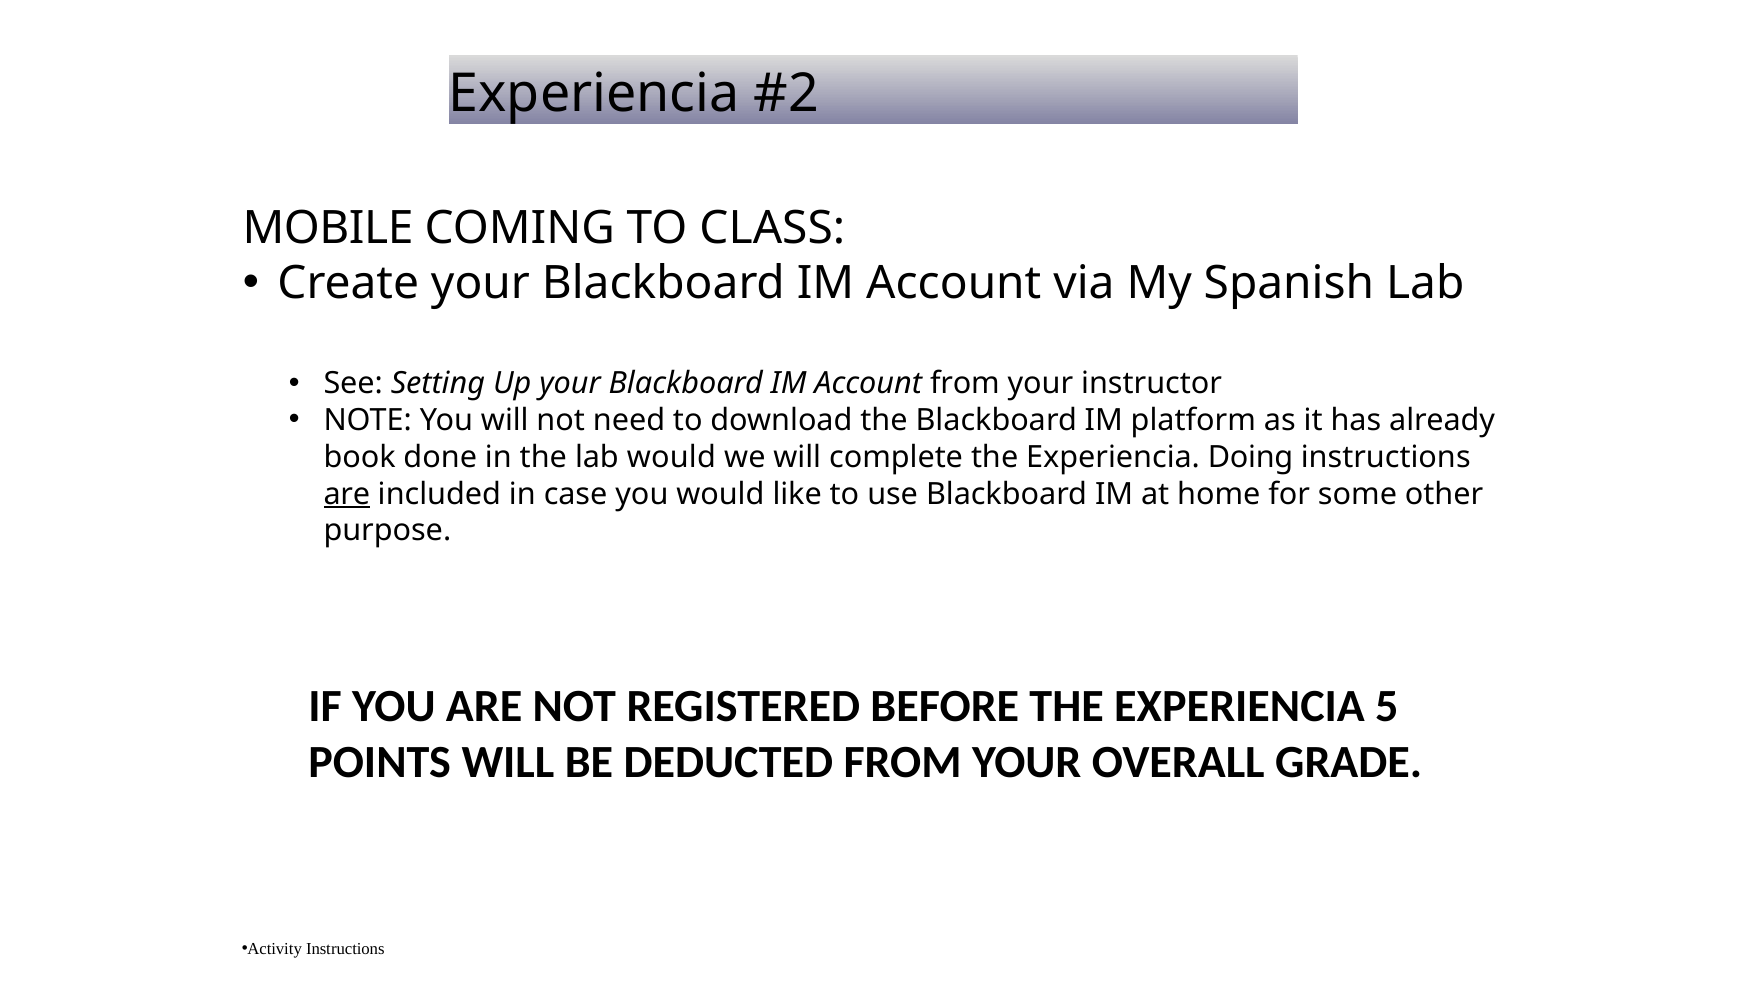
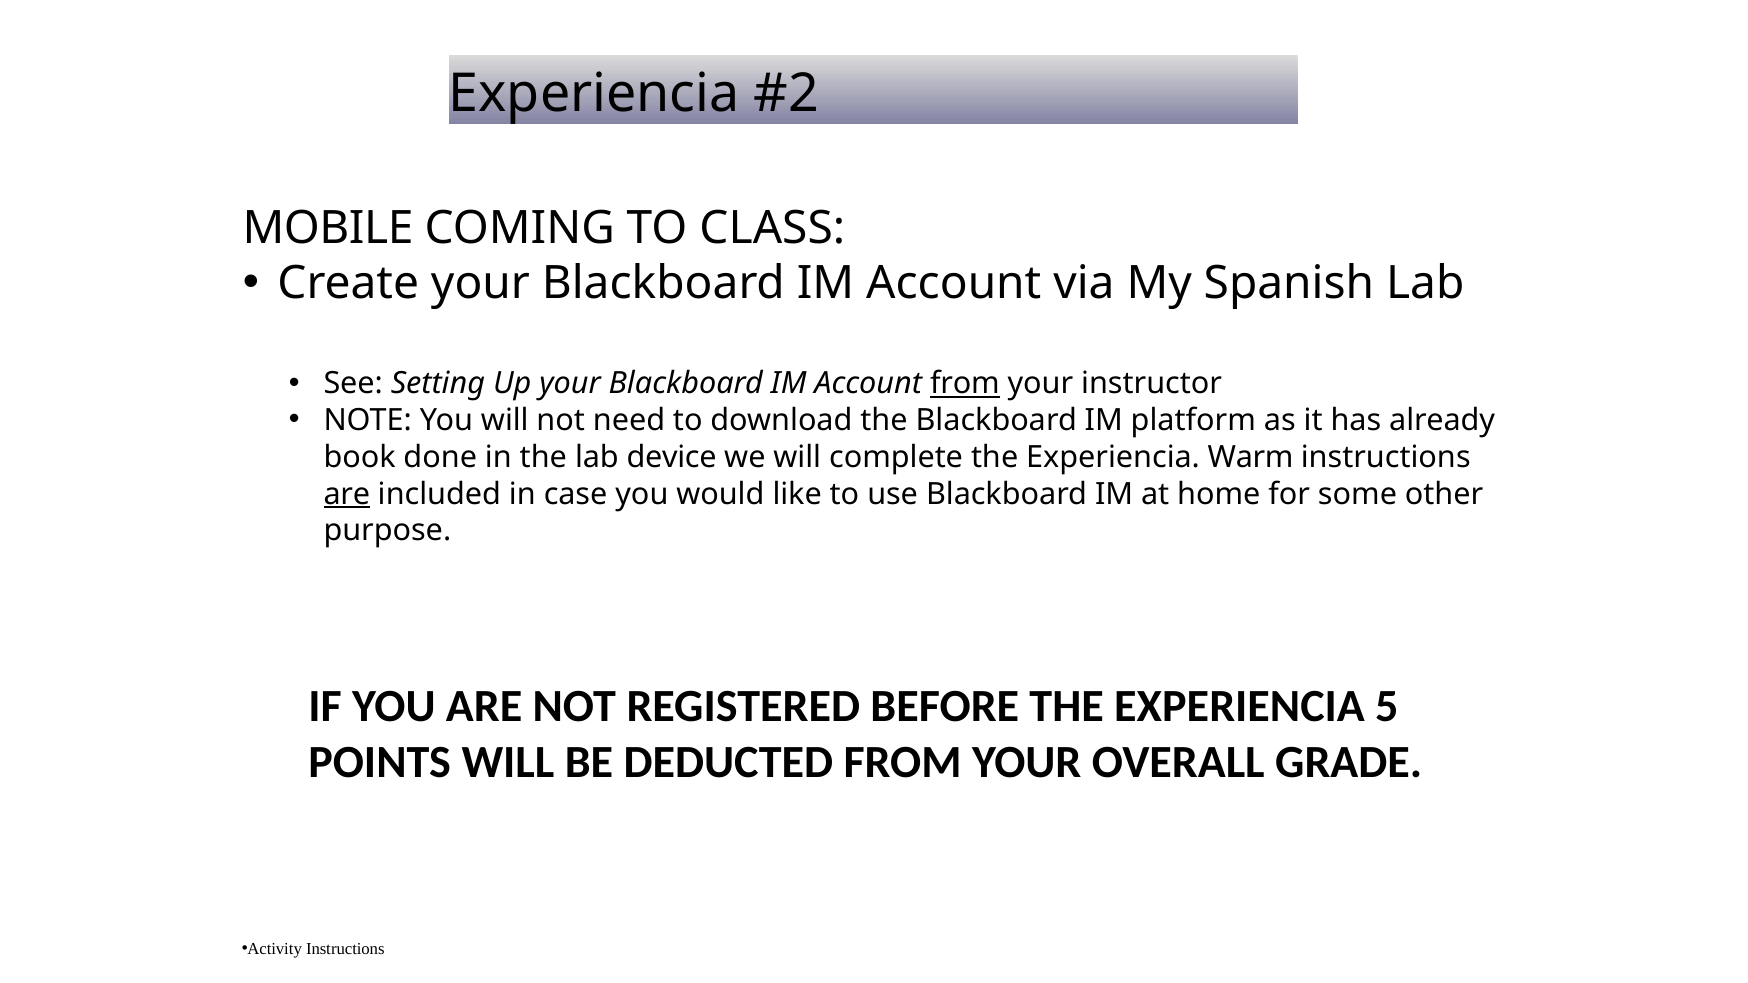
from underline: none -> present (965, 384)
lab would: would -> device (672, 457)
Doing: Doing -> Warm (1251, 457)
